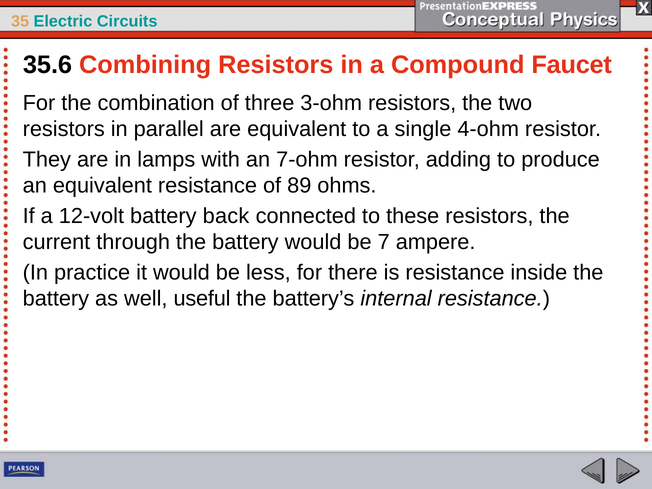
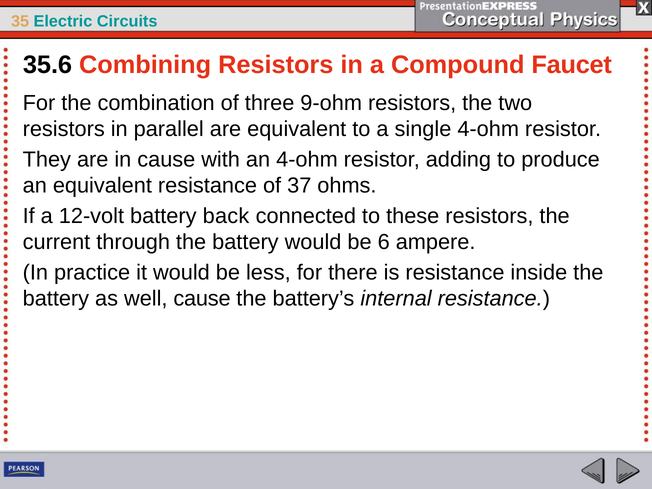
3-ohm: 3-ohm -> 9-ohm (331, 103)
in lamps: lamps -> cause (166, 160)
an 7-ohm: 7-ohm -> 4-ohm (307, 160)
89: 89 -> 37 (299, 186)
7: 7 -> 6 (384, 242)
well useful: useful -> cause (202, 299)
